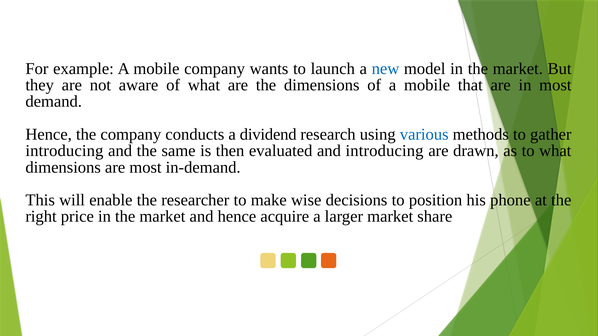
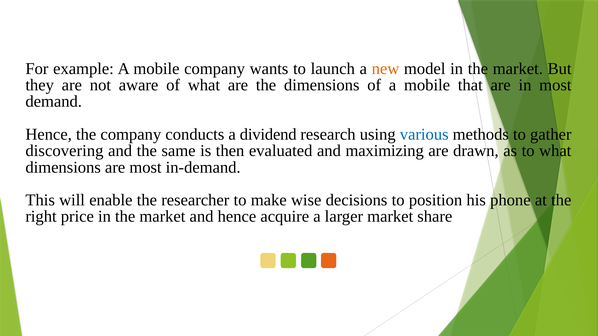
new colour: blue -> orange (385, 69)
introducing: introducing -> discovering (64, 151)
and introducing: introducing -> maximizing (385, 151)
